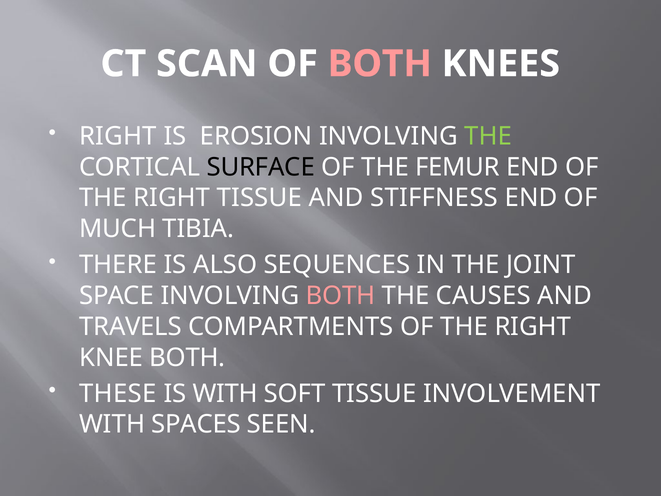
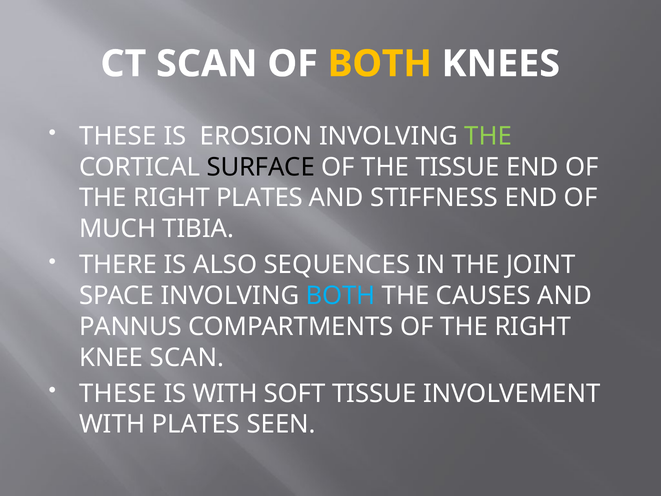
BOTH colour: pink -> yellow (380, 64)
RIGHT: RIGHT -> THESE (118, 136)
THE FEMUR: FEMUR -> TISSUE (458, 167)
RIGHT TISSUE: TISSUE -> PLATES (260, 198)
BOTH colour: pink -> light blue (341, 296)
TRAVELS: TRAVELS -> PANNUS (131, 326)
KNEE BOTH: BOTH -> SCAN (187, 357)
WITH SPACES: SPACES -> PLATES (196, 424)
